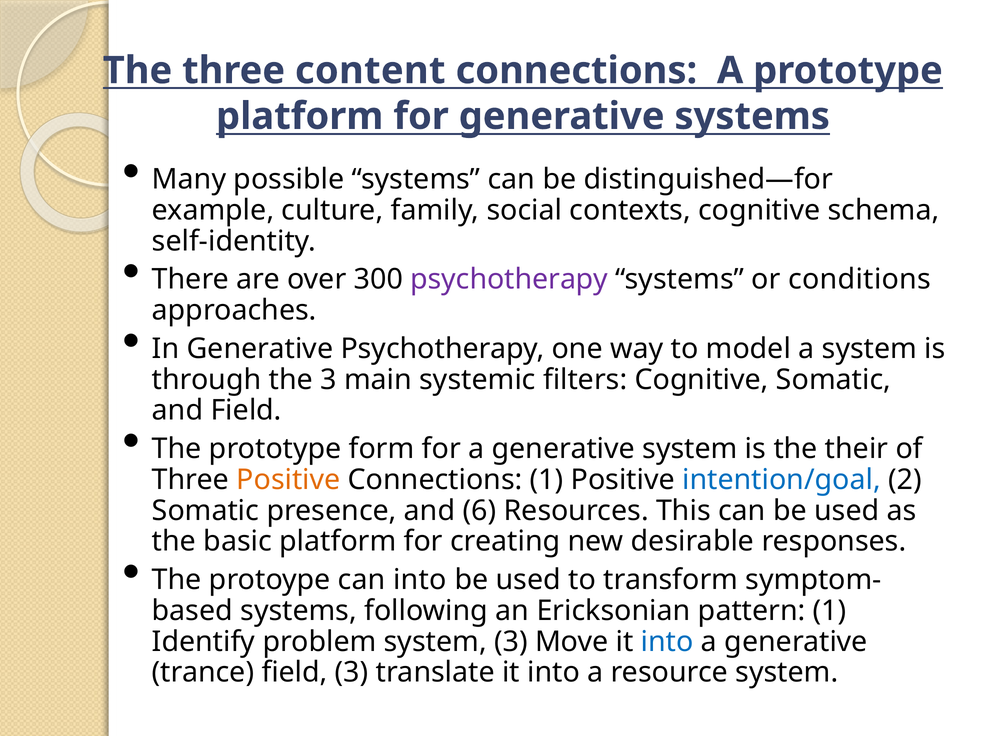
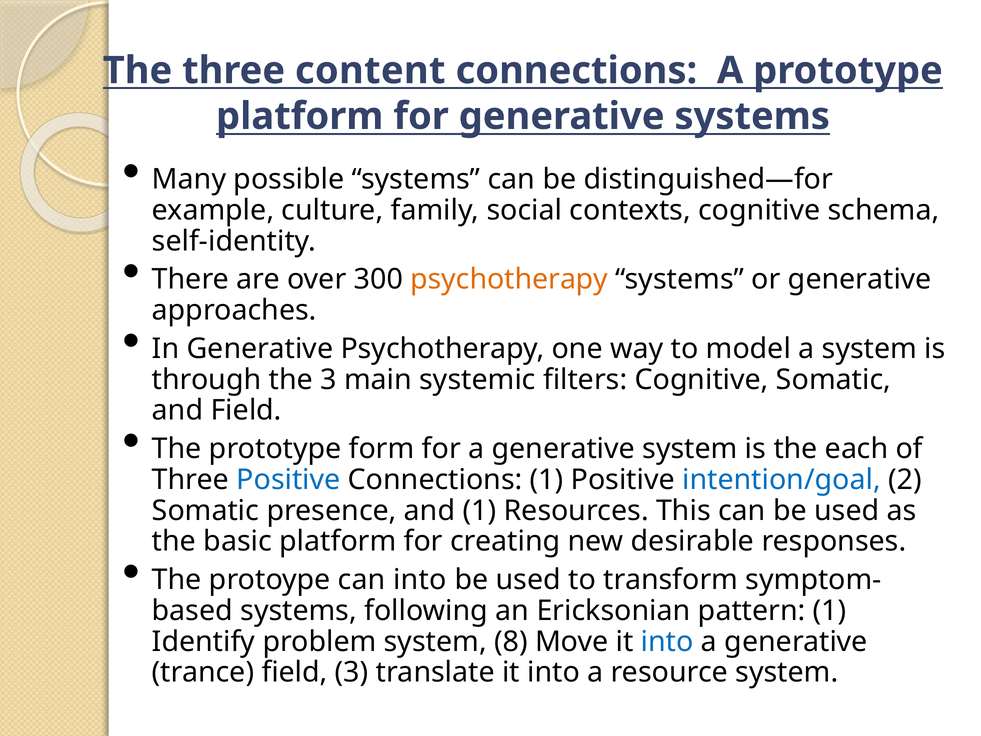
psychotherapy colour: purple -> orange (509, 279)
or conditions: conditions -> generative (860, 279)
their: their -> each (857, 449)
Positive colour: orange -> blue (288, 480)
and 6: 6 -> 1 (479, 510)
system 3: 3 -> 8 (511, 641)
